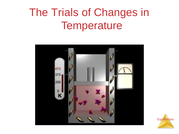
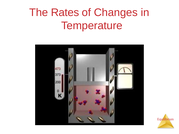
Trials: Trials -> Rates (65, 13)
